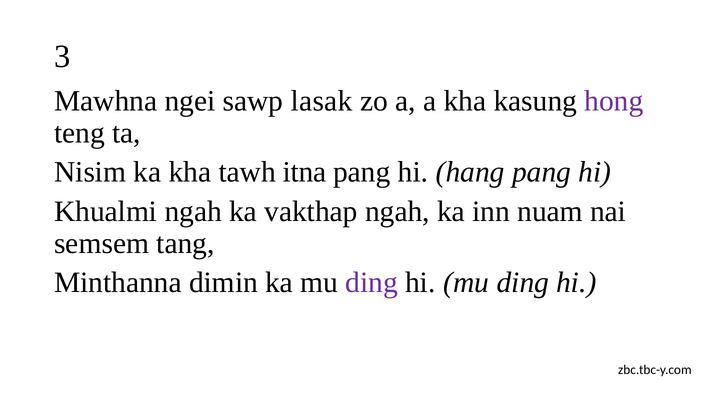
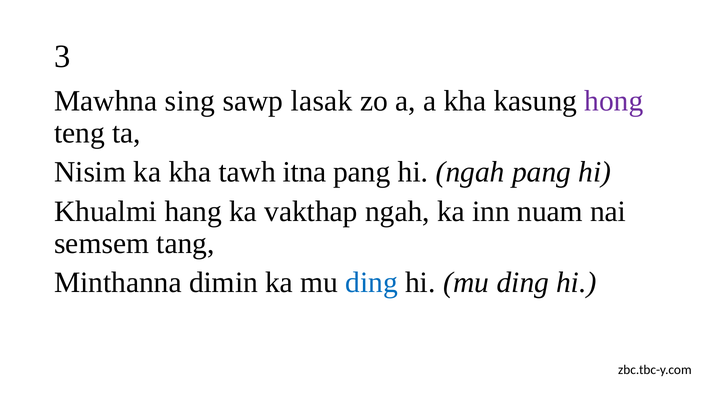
ngei: ngei -> sing (190, 101)
hi hang: hang -> ngah (470, 172)
Khualmi ngah: ngah -> hang (193, 211)
ding colour: purple -> blue (372, 283)
